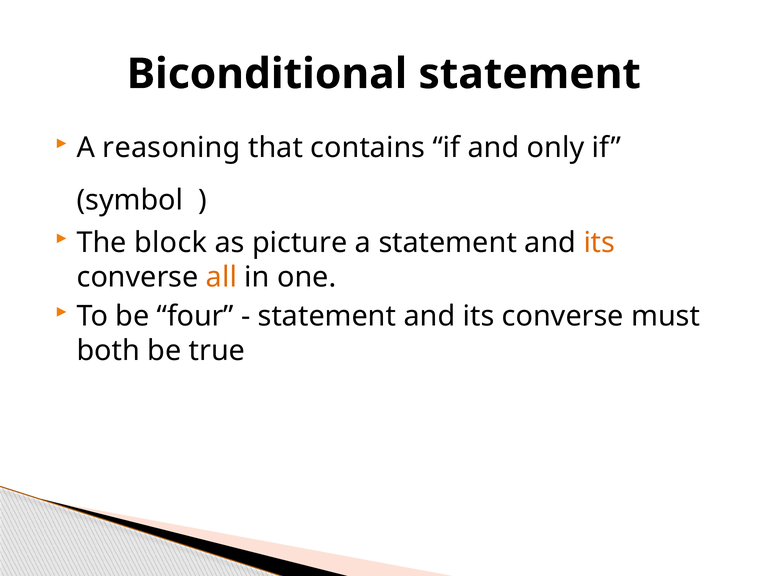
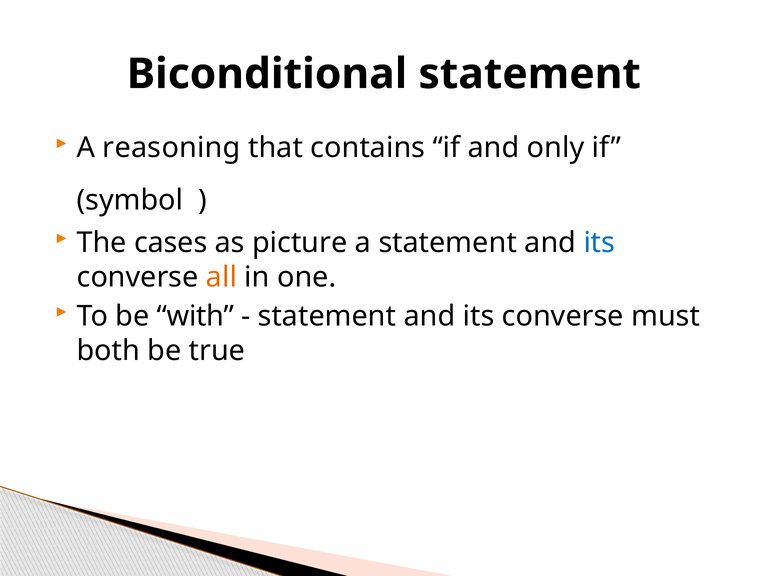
block: block -> cases (171, 243)
its colour: orange -> blue (599, 243)
four: four -> with (195, 316)
